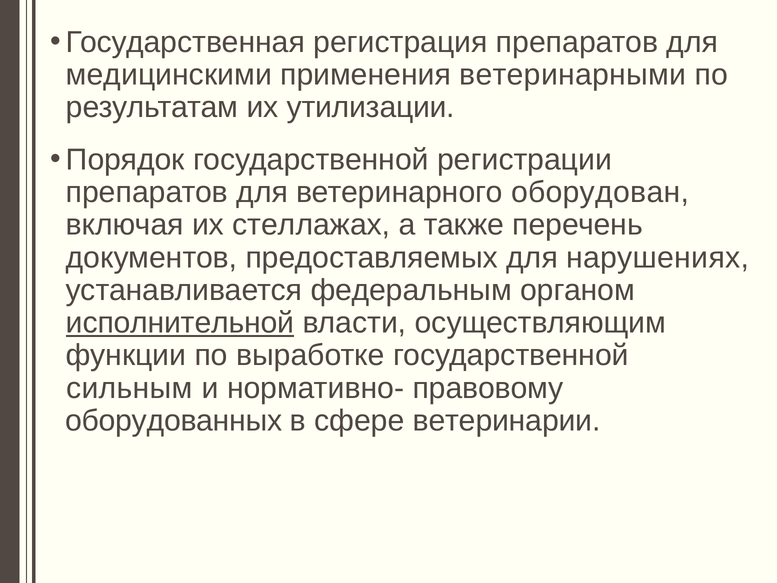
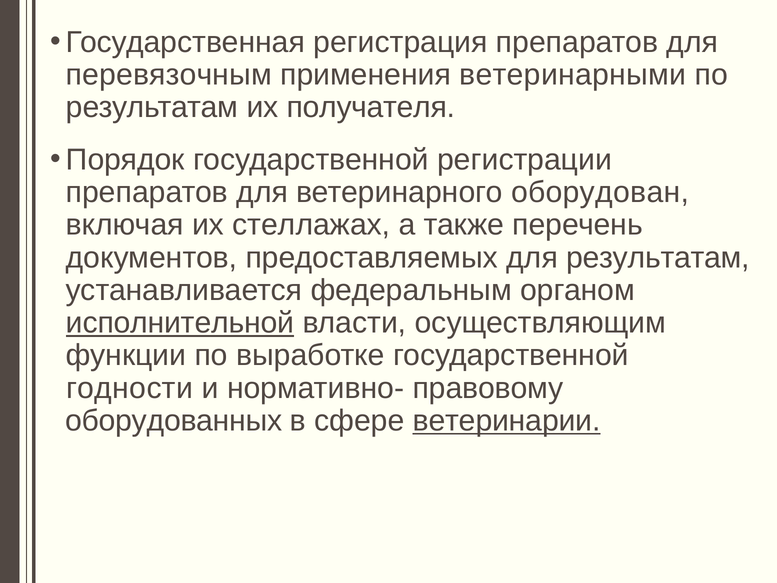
медицинскими: медицинскими -> перевязочным (169, 75)
утилизации: утилизации -> получателя (371, 107)
для нарушениях: нарушениях -> результатам (658, 257)
сильным: сильным -> годности (130, 388)
ветеринарии underline: none -> present (507, 421)
